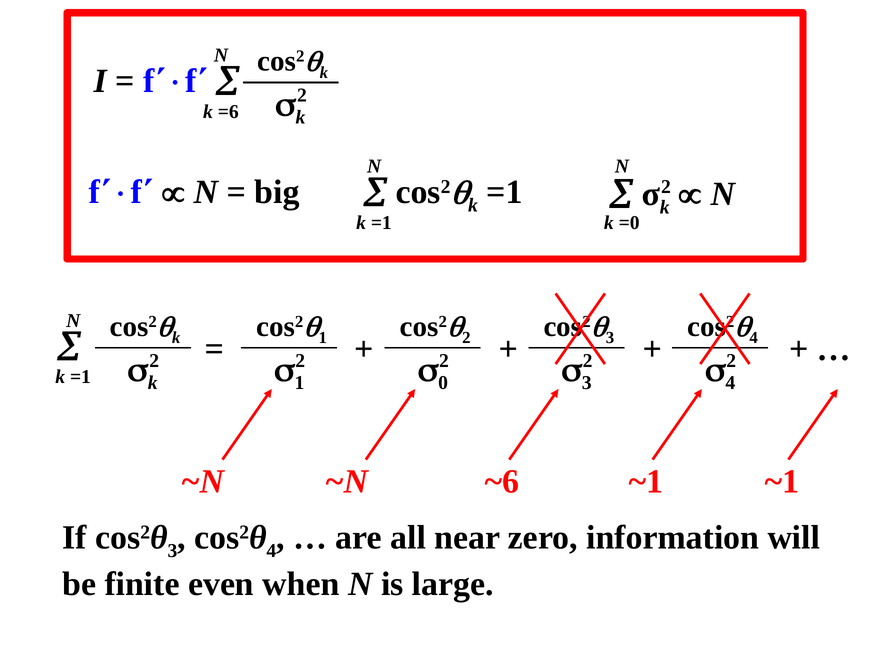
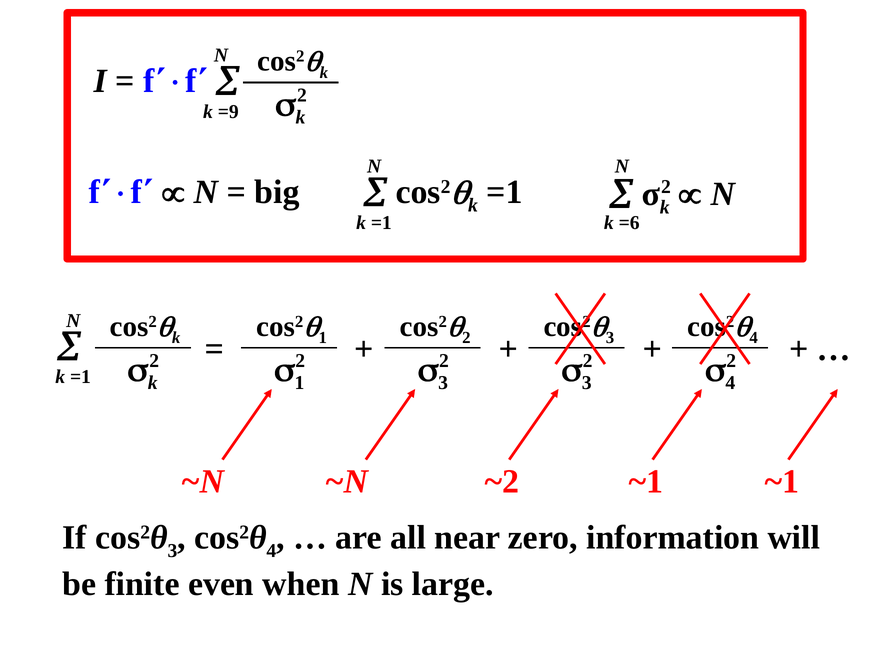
=6: =6 -> =9 (228, 112)
=0: =0 -> =6 (629, 223)
0: 0 -> 3 (443, 383)
~6: ~6 -> ~2 (502, 482)
